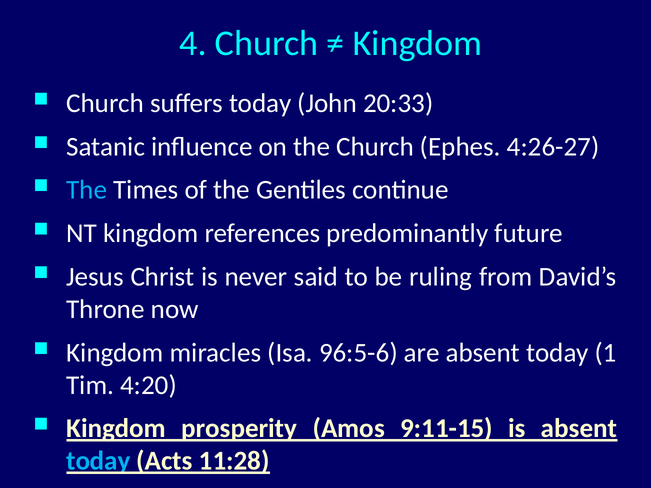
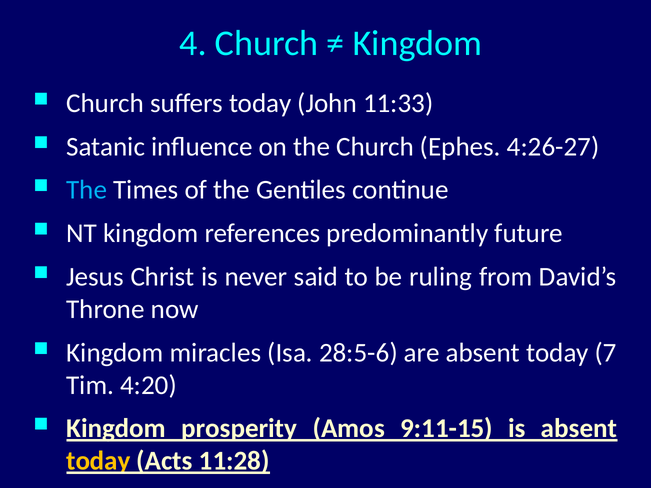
20:33: 20:33 -> 11:33 (398, 103)
96:5-6: 96:5-6 -> 28:5-6 (358, 353)
1: 1 -> 7 (606, 353)
today colour: light blue -> yellow (98, 461)
